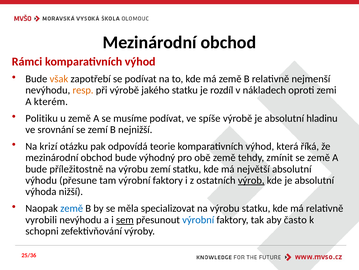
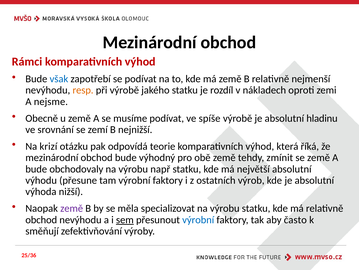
však colour: orange -> blue (59, 79)
kterém: kterém -> nejsme (51, 101)
Politiku: Politiku -> Obecně (42, 118)
příležitostně: příležitostně -> obchodovaly (76, 169)
výrobu zemí: zemí -> např (160, 169)
výrob underline: present -> none (251, 180)
země colour: blue -> purple (72, 208)
vyrobili: vyrobili -> obchod (41, 219)
schopni: schopni -> směňují (42, 231)
